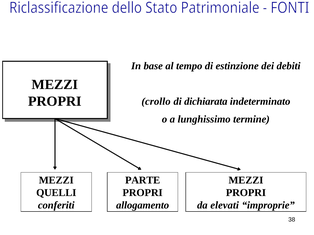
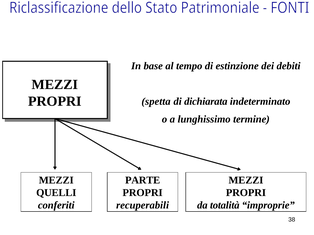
crollo: crollo -> spetta (156, 102)
allogamento: allogamento -> recuperabili (143, 206)
elevati: elevati -> totalità (225, 206)
